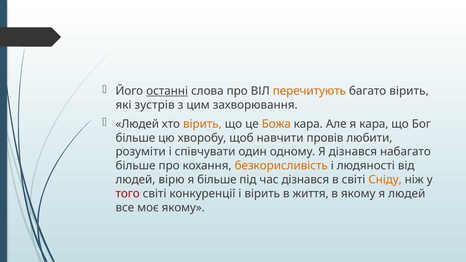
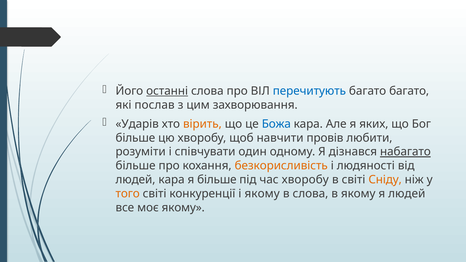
перечитують colour: orange -> blue (309, 91)
багато вірить: вірить -> багато (409, 91)
зустрів: зустрів -> послав (155, 105)
Людей: Людей -> Ударів (137, 124)
Божа colour: orange -> blue (276, 124)
я кара: кара -> яких (374, 124)
набагато underline: none -> present (405, 152)
людей вірю: вірю -> кара (172, 180)
час дізнався: дізнався -> хворобу (305, 180)
того colour: red -> orange (128, 194)
і вірить: вірить -> якому (262, 194)
в життя: життя -> слова (310, 194)
